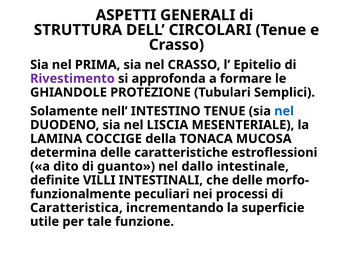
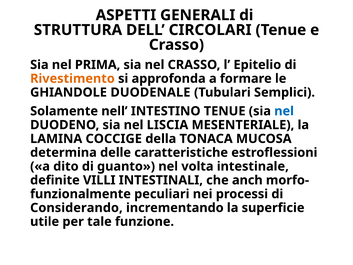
Rivestimento colour: purple -> orange (72, 79)
PROTEZIONE: PROTEZIONE -> DUODENALE (150, 92)
dallo: dallo -> volta (197, 166)
che delle: delle -> anch (247, 180)
Caratteristica: Caratteristica -> Considerando (76, 208)
